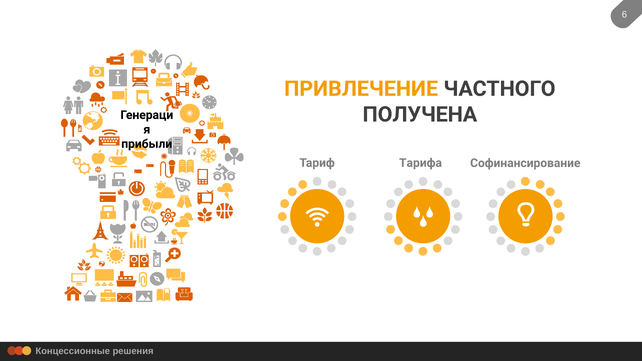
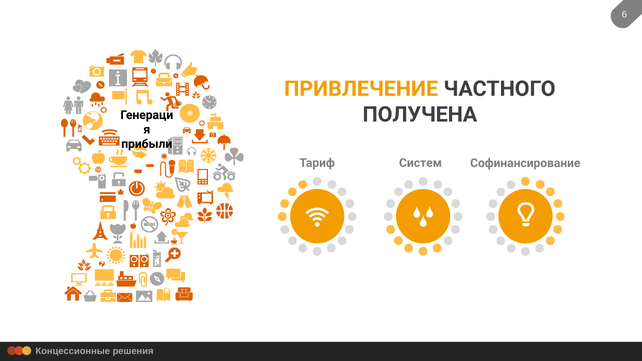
Тарифа: Тарифа -> Систем (420, 163)
